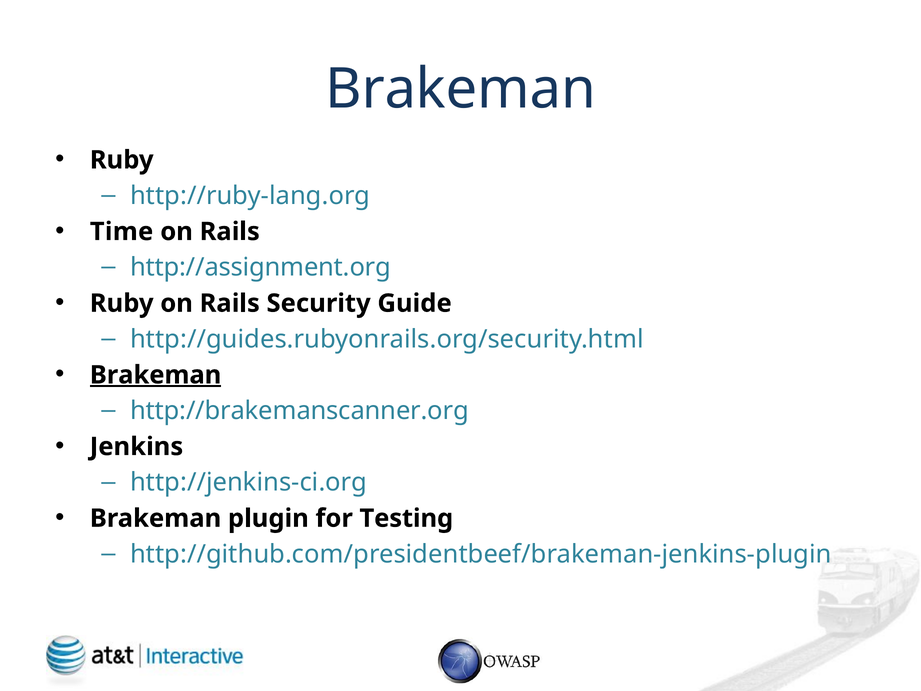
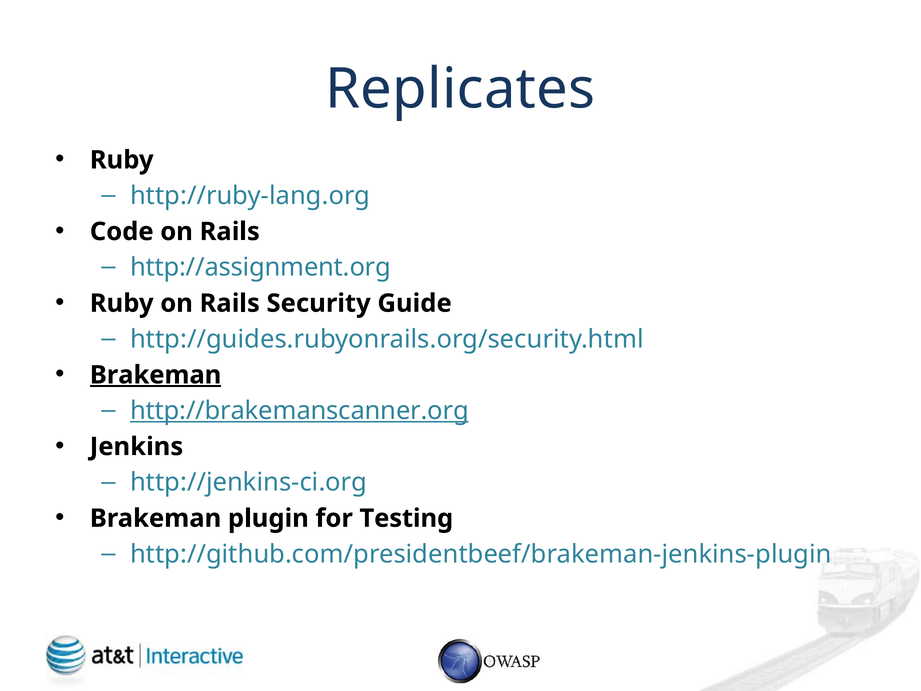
Brakeman: Brakeman -> Replicates (460, 89)
Time: Time -> Code (122, 232)
http://brakemanscanner.org underline: none -> present (299, 411)
